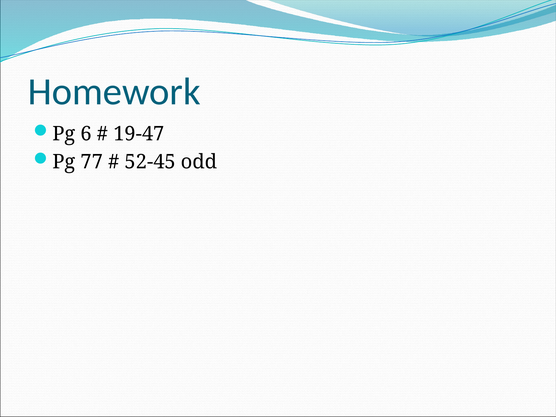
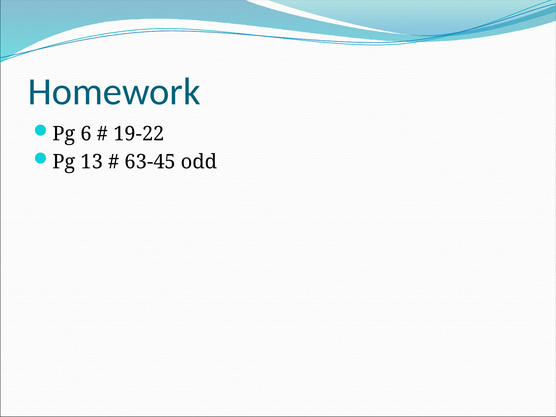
19-47: 19-47 -> 19-22 (139, 134)
77: 77 -> 13 (92, 162)
52-45: 52-45 -> 63-45 (150, 162)
